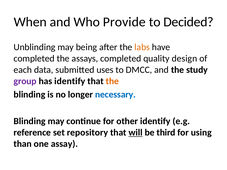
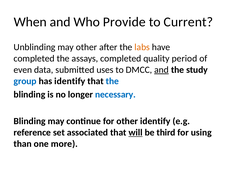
Decided: Decided -> Current (188, 22)
may being: being -> other (86, 47)
design: design -> period (184, 59)
each: each -> even (23, 70)
and underline: none -> present (161, 70)
group colour: purple -> blue (25, 81)
the colour: orange -> blue (112, 81)
repository: repository -> associated (87, 133)
assay: assay -> more (64, 144)
